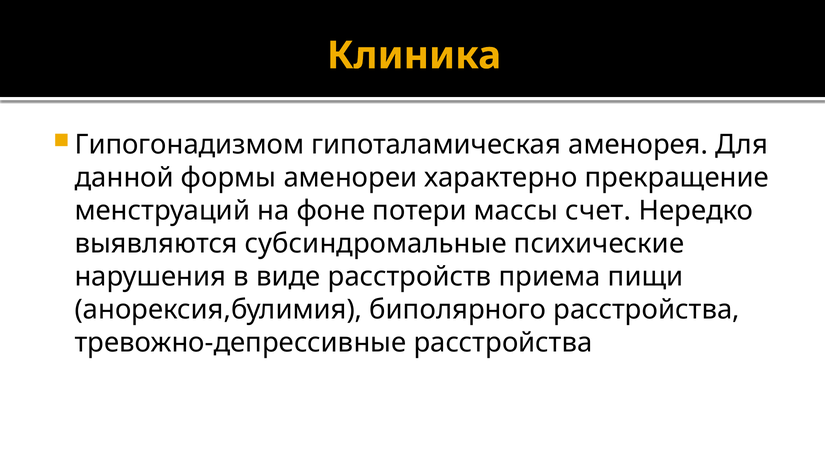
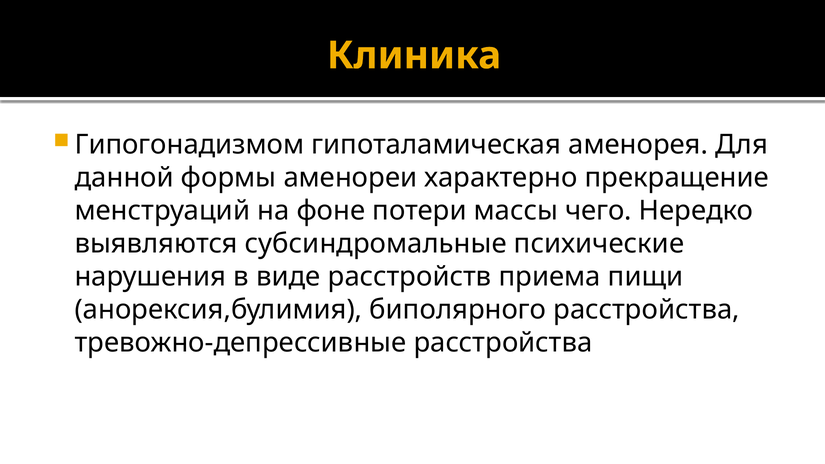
счет: счет -> чего (598, 211)
